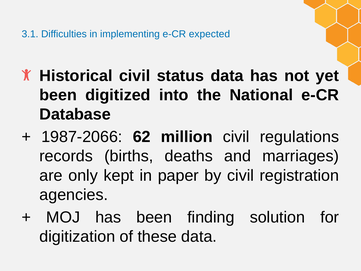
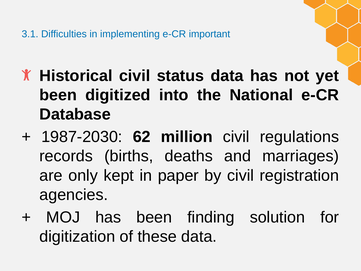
expected: expected -> important (210, 34)
1987-2066: 1987-2066 -> 1987-2030 (82, 137)
